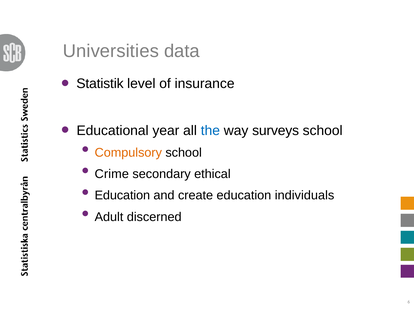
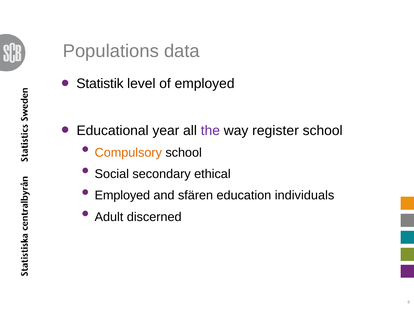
Universities: Universities -> Populations (111, 51)
of insurance: insurance -> employed (205, 84)
the colour: blue -> purple (210, 131)
surveys: surveys -> register (276, 131)
Crime: Crime -> Social (112, 174)
Education: Education -> Employed (122, 196)
create: create -> sfären (196, 196)
